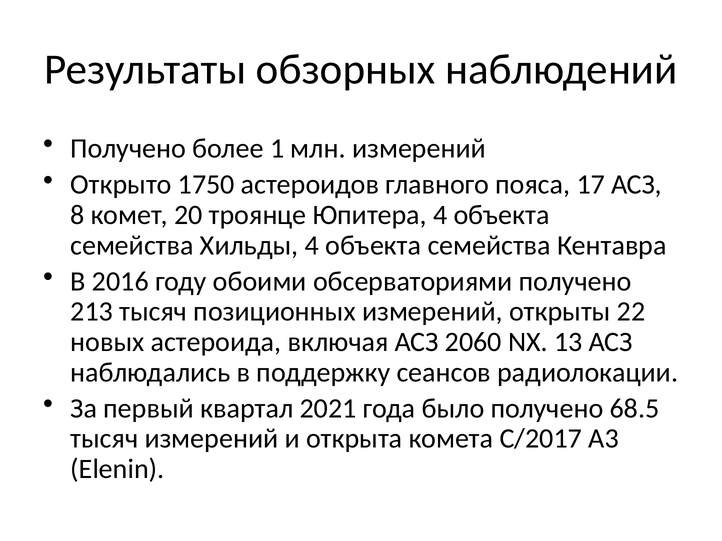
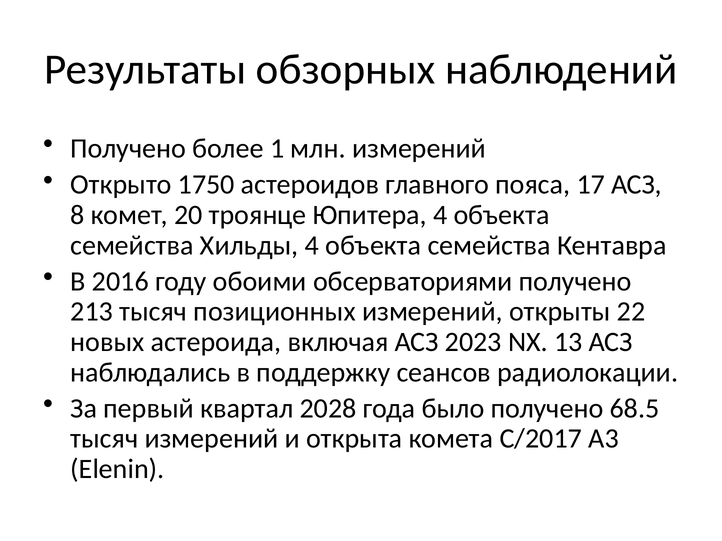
2060: 2060 -> 2023 (473, 342)
2021: 2021 -> 2028 (328, 409)
